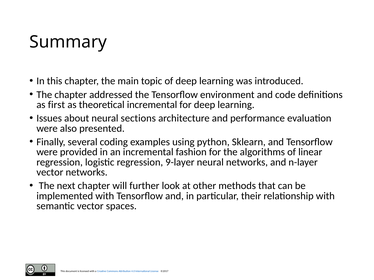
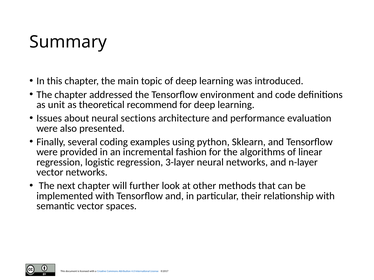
first: first -> unit (56, 105)
theoretical incremental: incremental -> recommend (152, 105)
9-layer: 9-layer -> 3-layer (180, 162)
